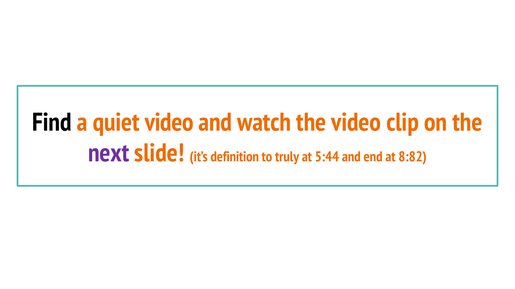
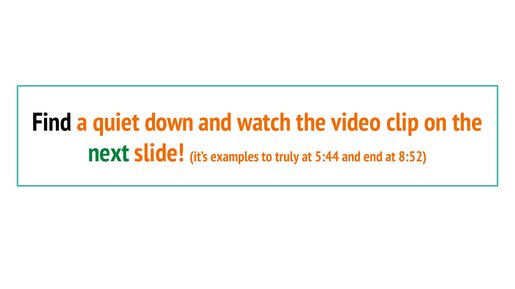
quiet video: video -> down (169, 123)
next colour: purple -> green (109, 153)
definition: definition -> examples (235, 157)
8:82: 8:82 -> 8:52 (413, 157)
